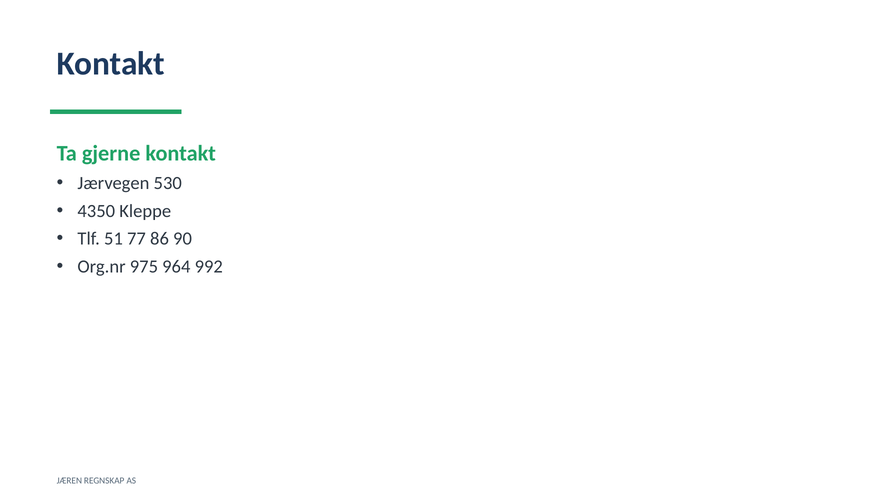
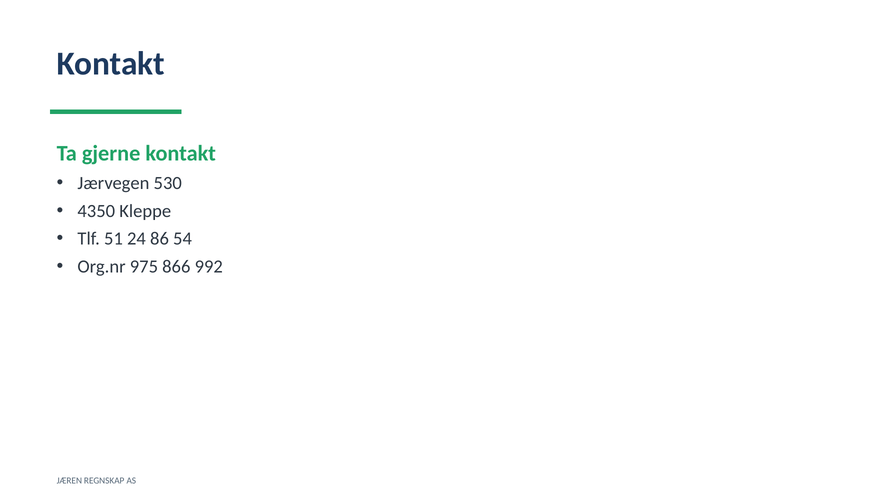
77: 77 -> 24 (136, 239)
90: 90 -> 54 (183, 239)
964: 964 -> 866 (176, 266)
